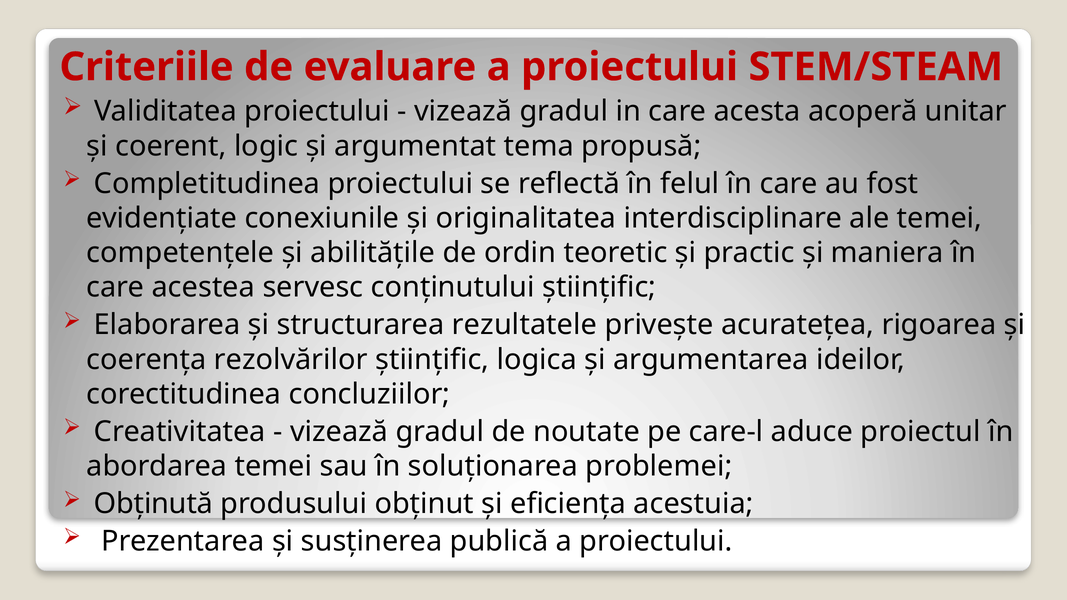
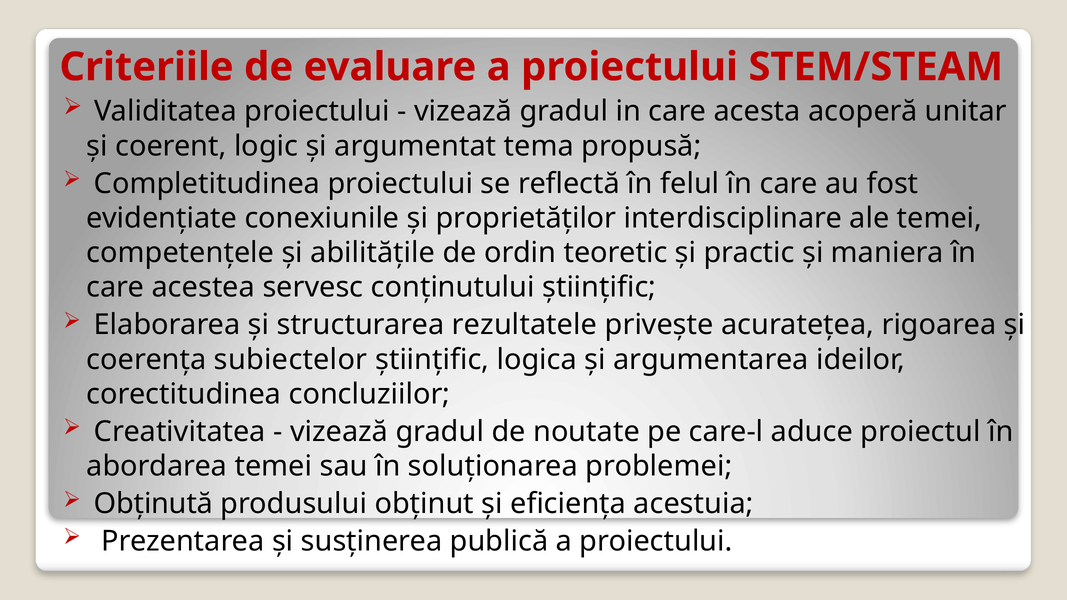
originalitatea: originalitatea -> proprietăților (526, 218)
rezolvărilor: rezolvărilor -> subiectelor (291, 360)
